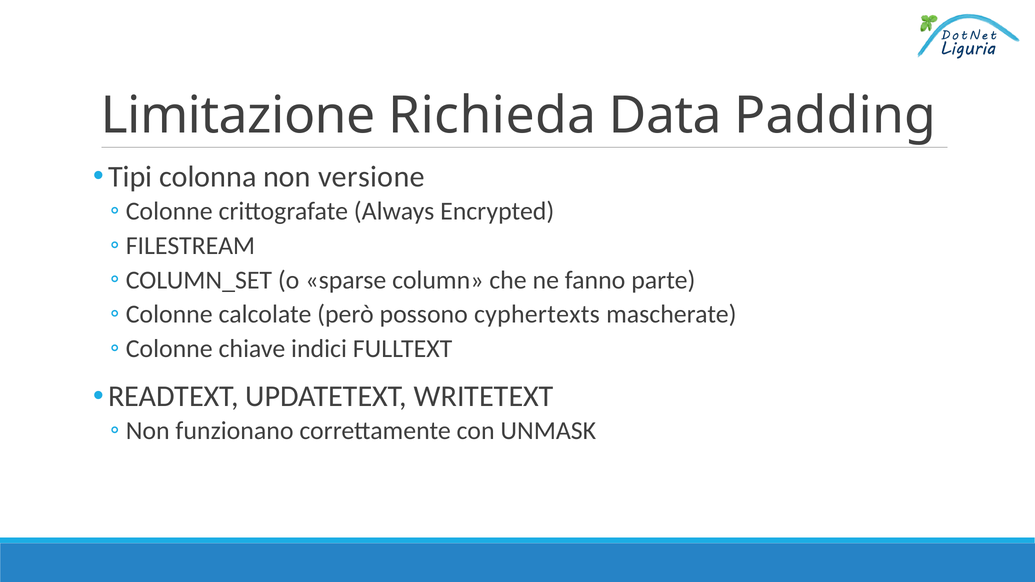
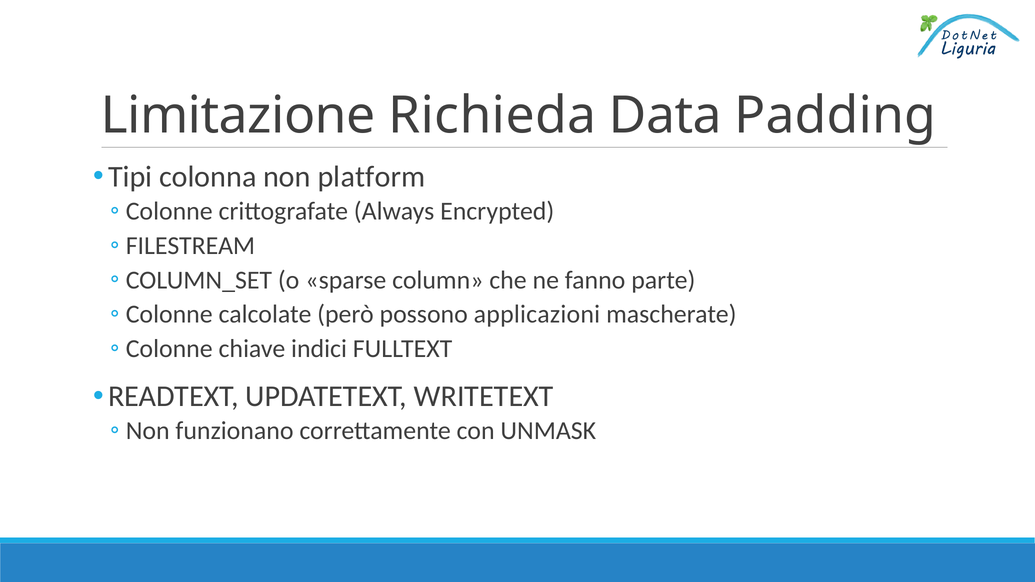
versione: versione -> platform (371, 177)
cyphertexts: cyphertexts -> applicazioni (537, 315)
